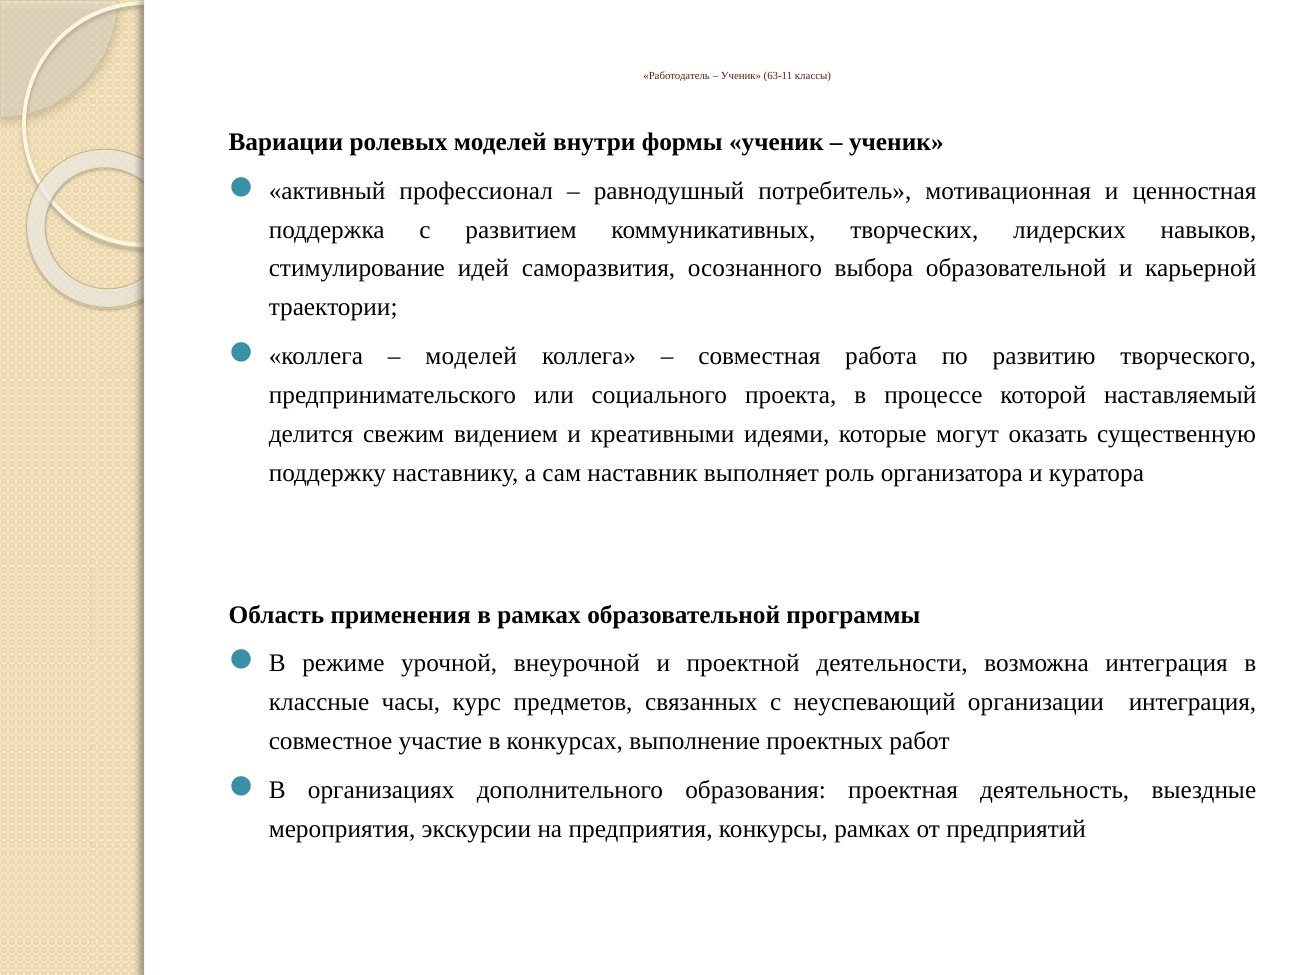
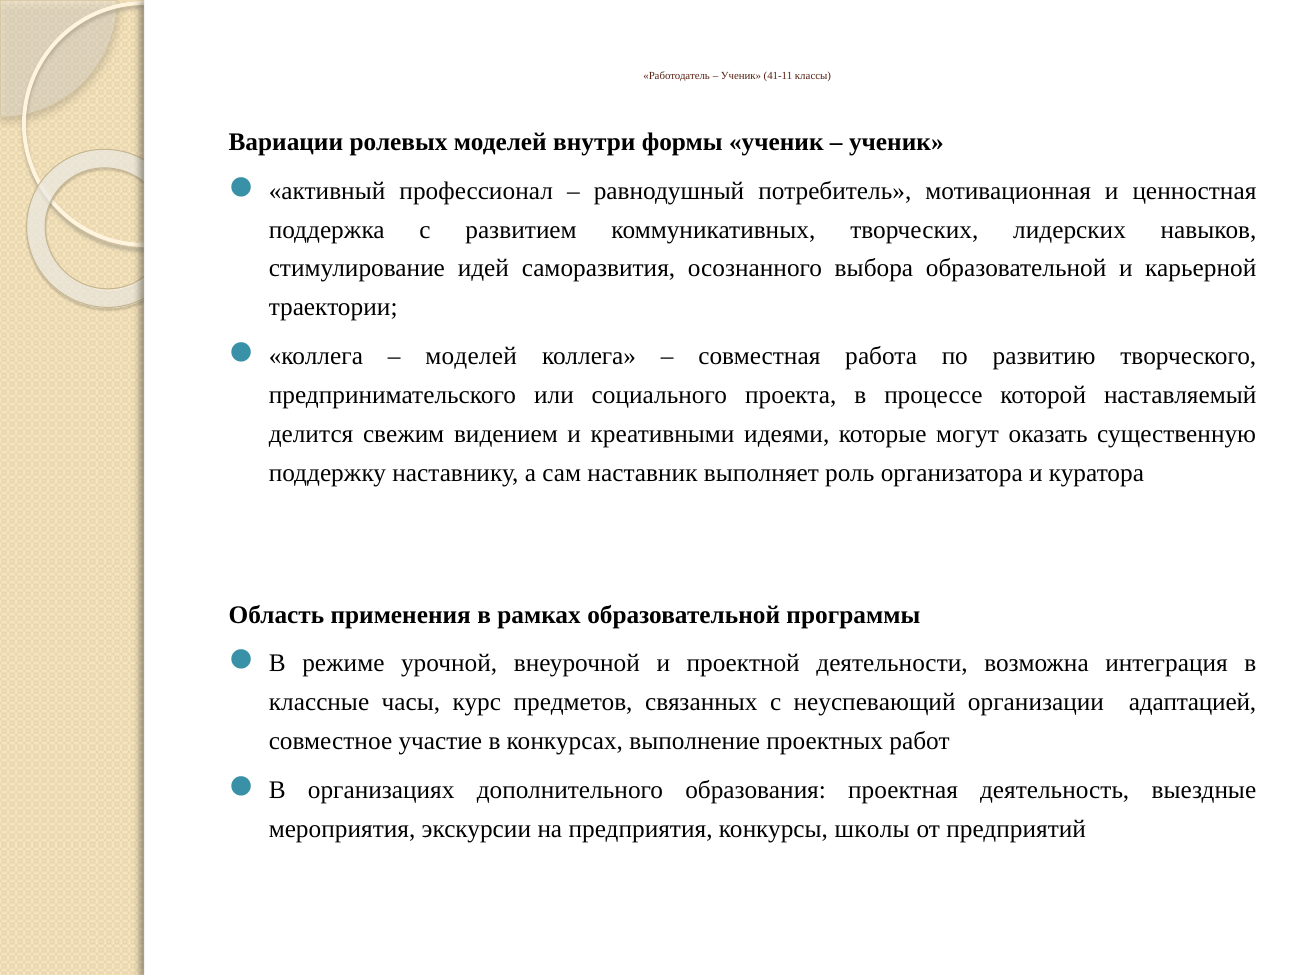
63-11: 63-11 -> 41-11 (778, 76)
организации интеграция: интеграция -> адаптацией (1193, 702)
конкурсы рамках: рамках -> школы (872, 829)
